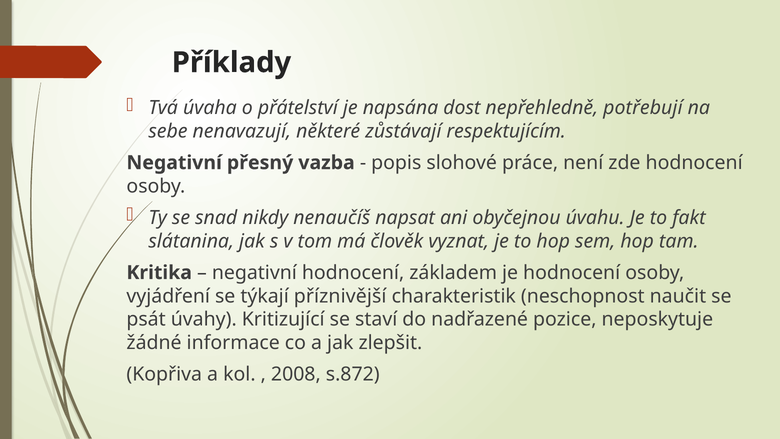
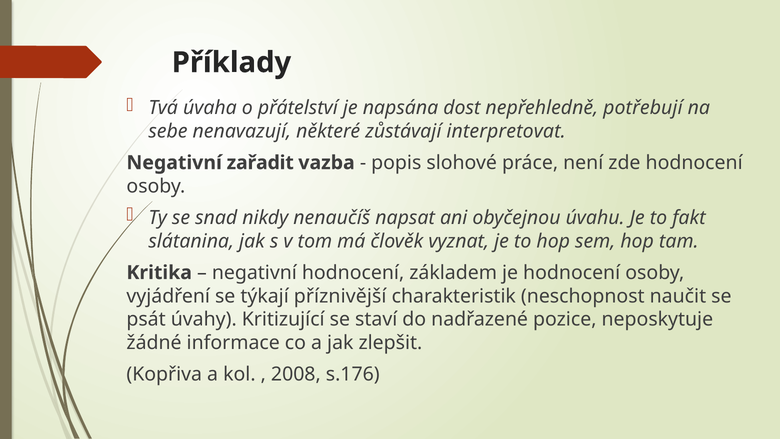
respektujícím: respektujícím -> interpretovat (506, 131)
přesný: přesný -> zařadit (260, 163)
s.872: s.872 -> s.176 (353, 374)
